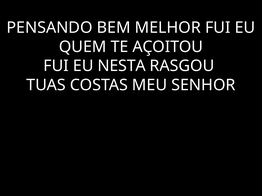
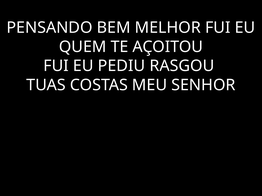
NESTA: NESTA -> PEDIU (121, 66)
